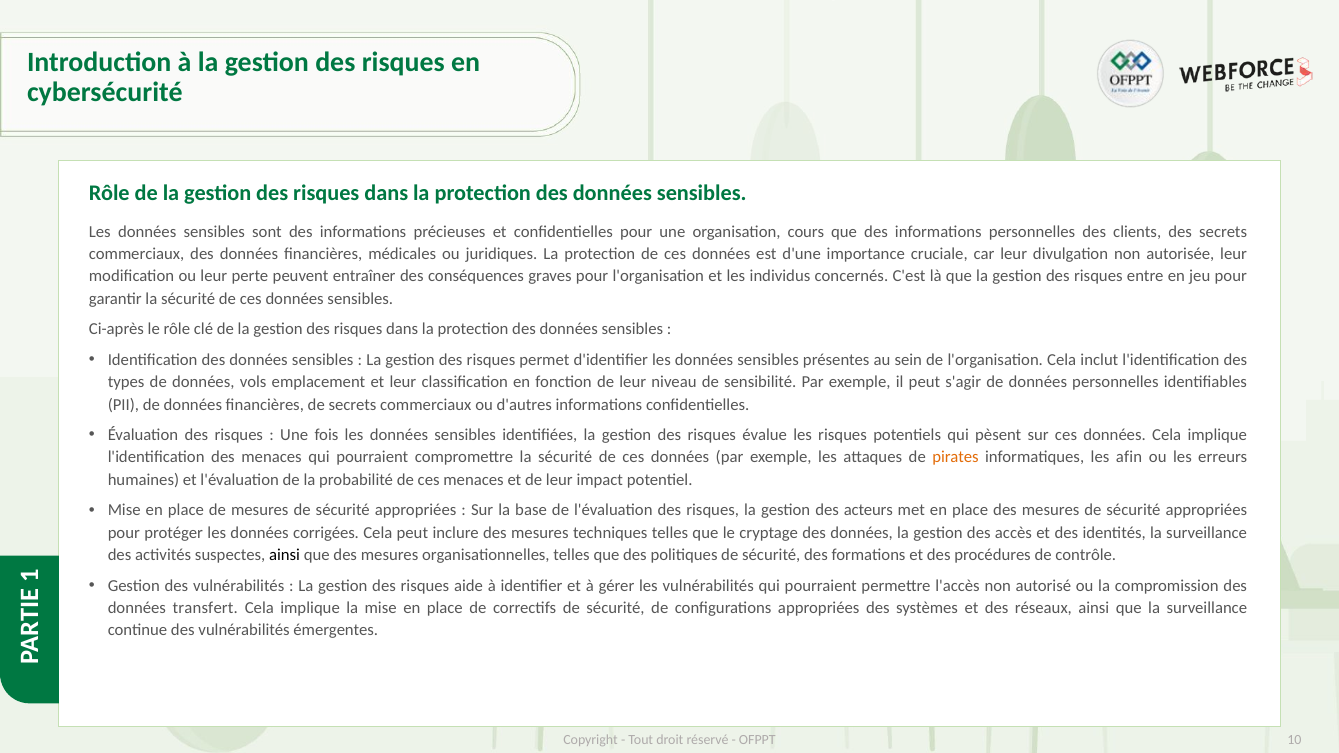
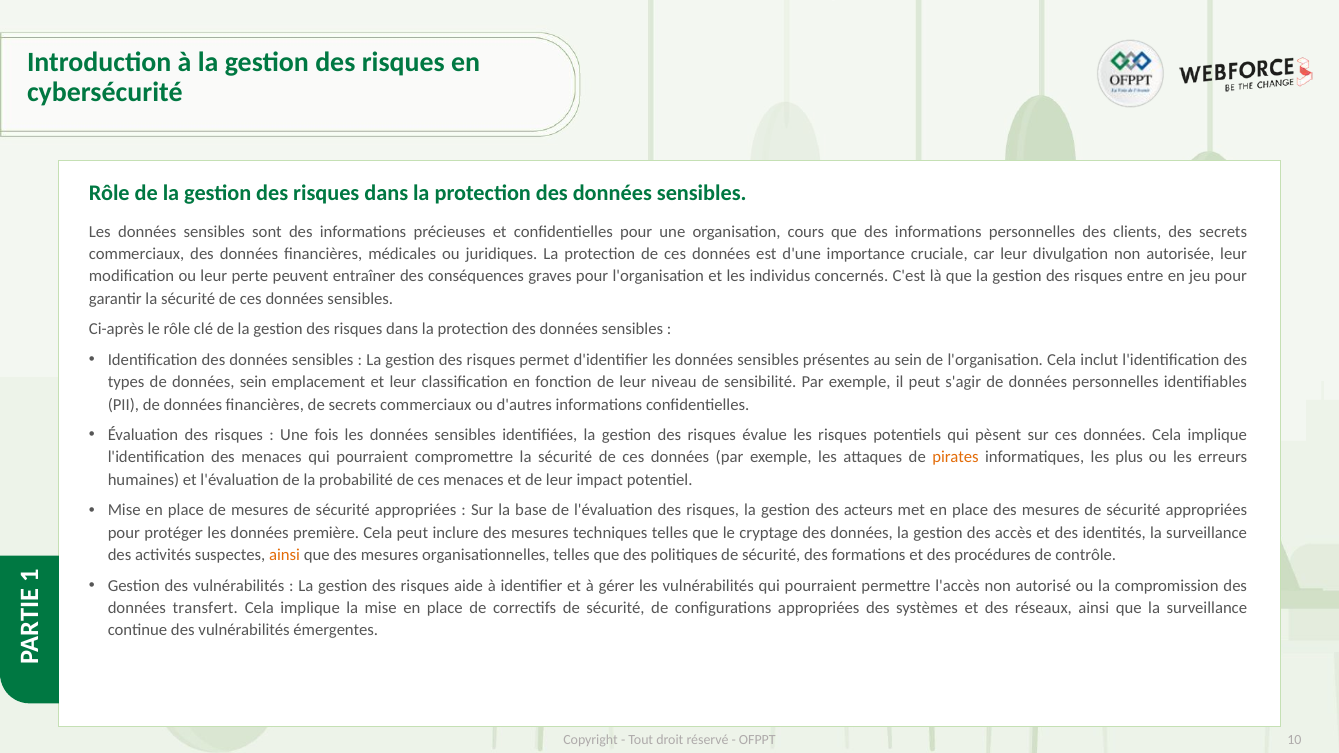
données vols: vols -> sein (253, 382)
afin: afin -> plus (1129, 458)
corrigées: corrigées -> première (326, 533)
ainsi colour: black -> orange (285, 555)
